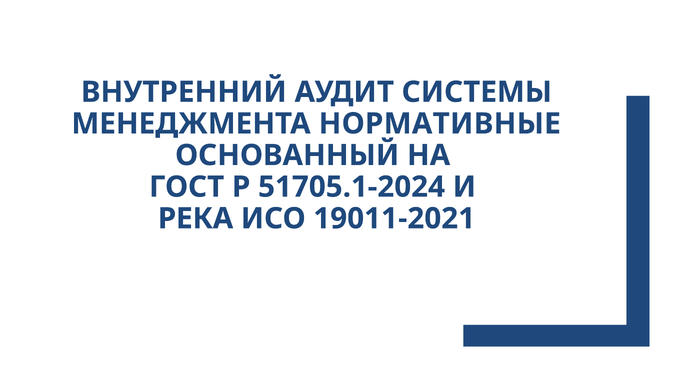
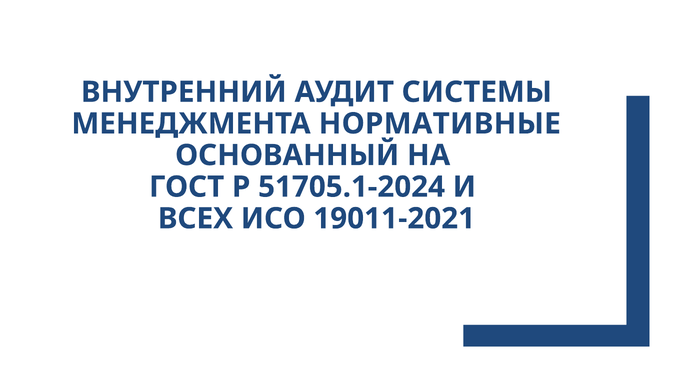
РЕКА: РЕКА -> ВСЕХ (195, 218)
